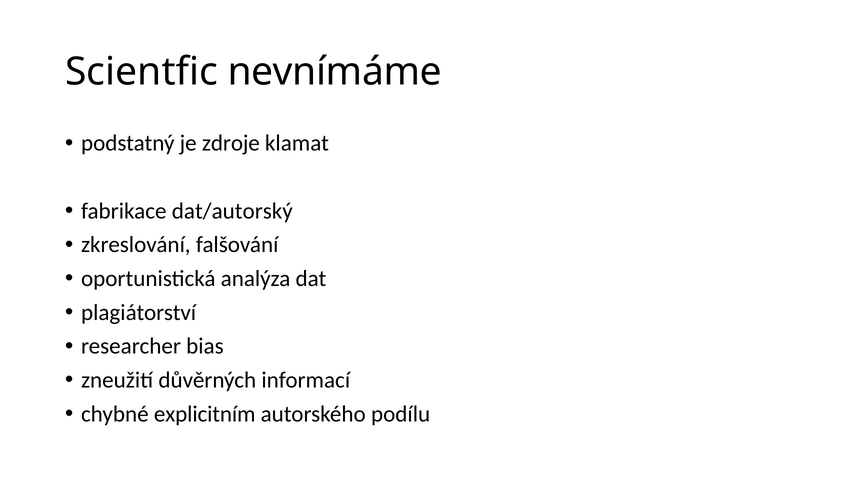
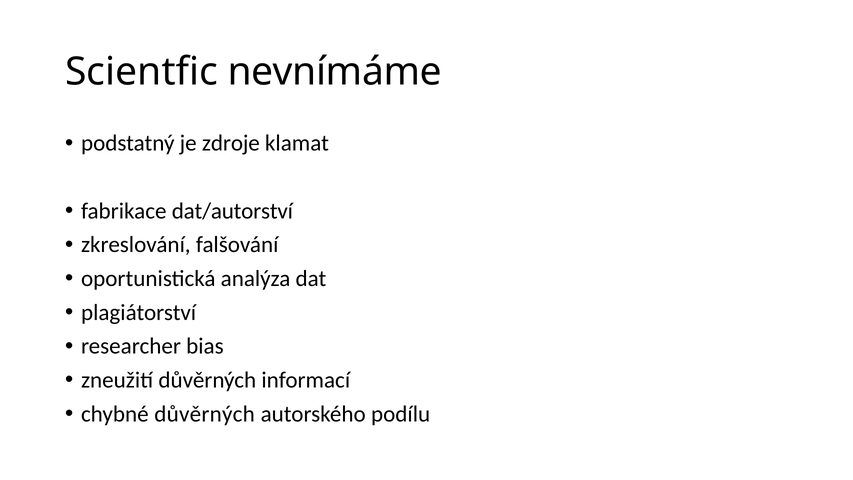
dat/autorský: dat/autorský -> dat/autorství (232, 211)
chybné explicitním: explicitním -> důvěrných (205, 414)
